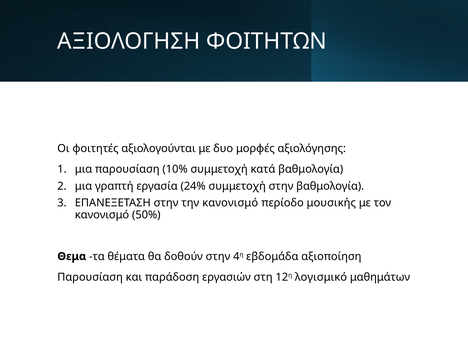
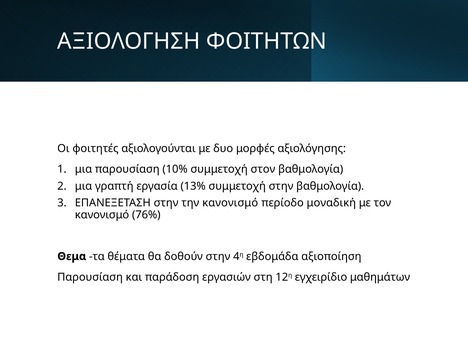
κατά: κατά -> στον (263, 169)
24%: 24% -> 13% (193, 186)
μουσικής: μουσικής -> μοναδική (331, 203)
50%: 50% -> 76% (146, 215)
λογισμικό: λογισμικό -> εγχειρίδιο (321, 277)
